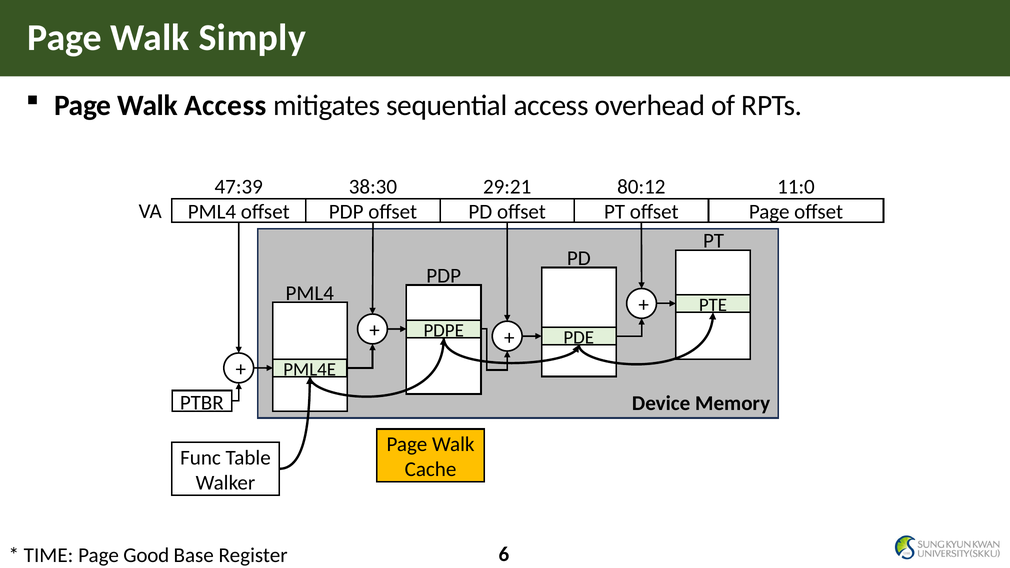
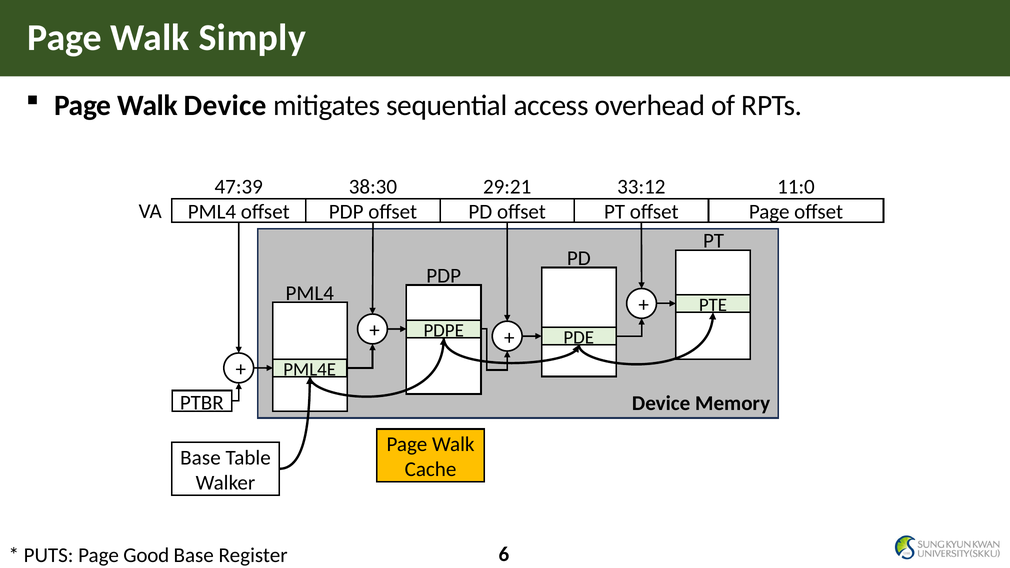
Walk Access: Access -> Device (225, 106)
80:12: 80:12 -> 33:12 (641, 187)
Func: Func -> Base (200, 458)
TIME: TIME -> PUTS (49, 555)
